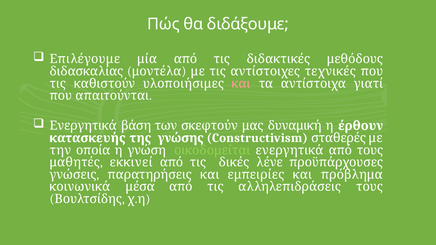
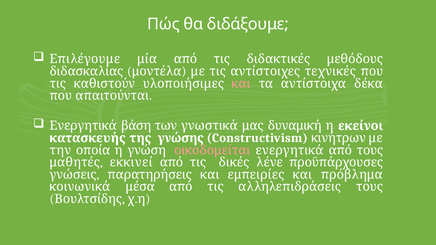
γιατί: γιατί -> δέκα (368, 84)
σκεφτούν: σκεφτούν -> γνωστικά (209, 126)
έρθουν: έρθουν -> εκείνοι (361, 126)
σταθερές: σταθερές -> κινήτρων (339, 138)
οικοδομείται colour: light green -> pink (212, 150)
